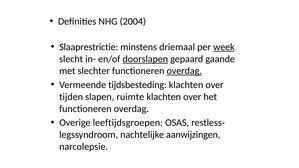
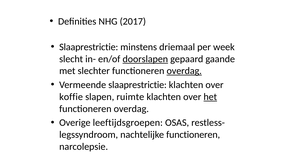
2004: 2004 -> 2017 (133, 21)
week underline: present -> none (224, 47)
Vermeende tijdsbesteding: tijdsbesteding -> slaaprestrictie (138, 85)
tijden: tijden -> koffie (71, 97)
het underline: none -> present (210, 97)
nachtelijke aanwijzingen: aanwijzingen -> functioneren (193, 135)
